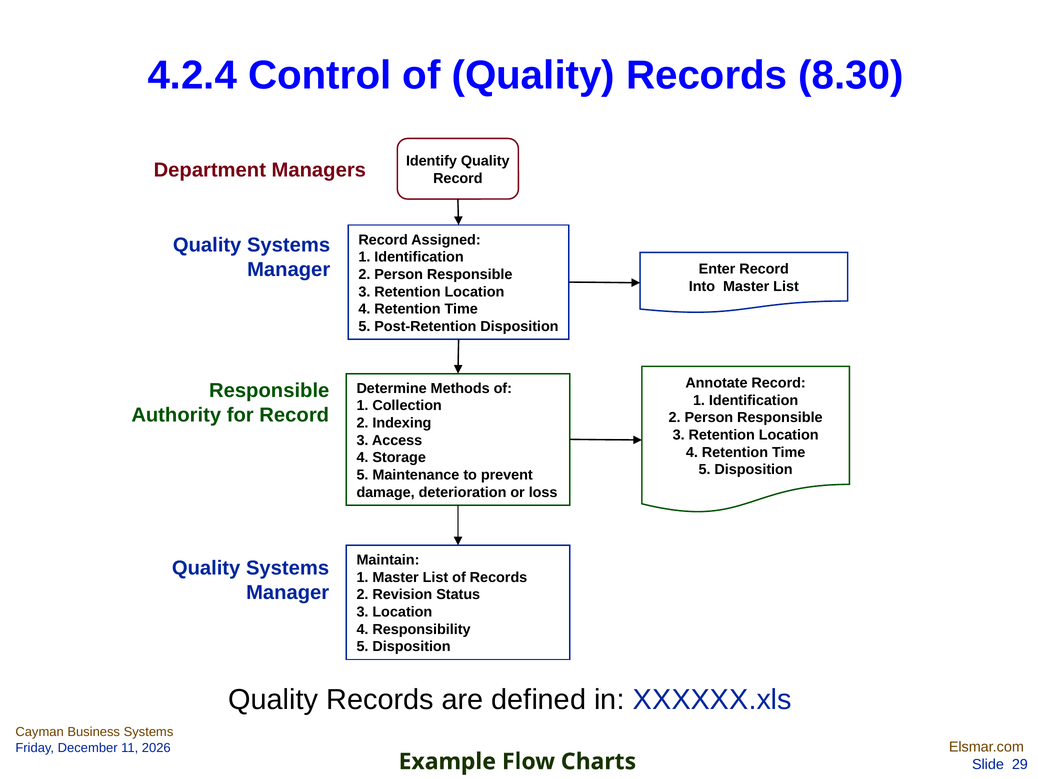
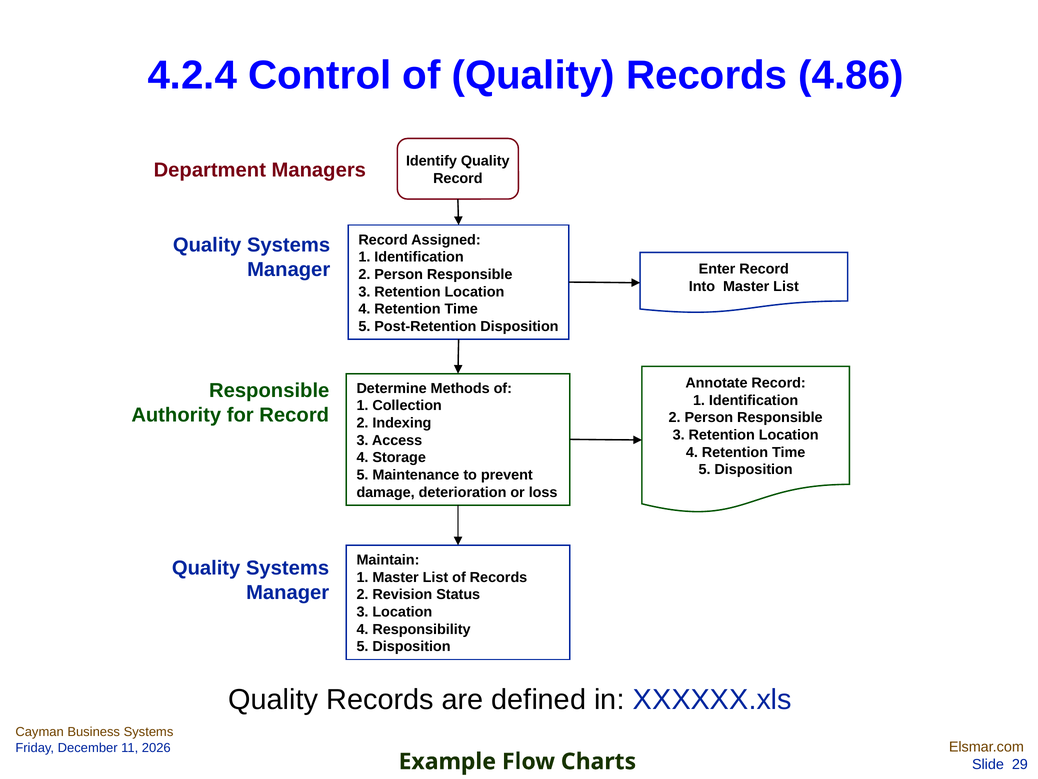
8.30: 8.30 -> 4.86 (851, 75)
